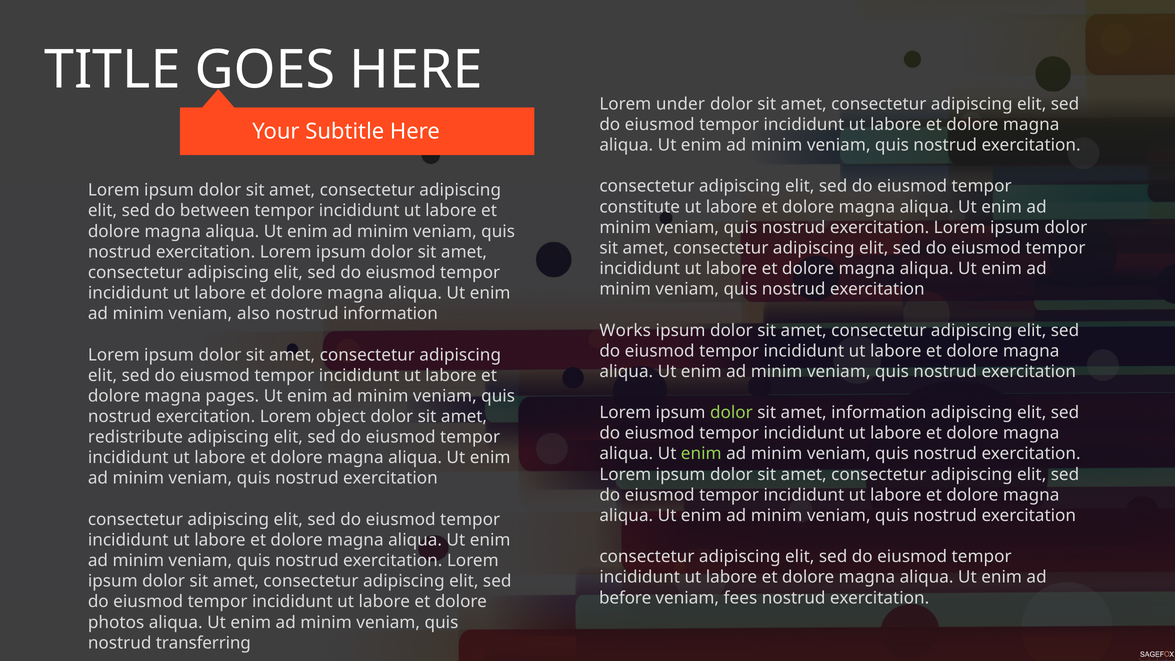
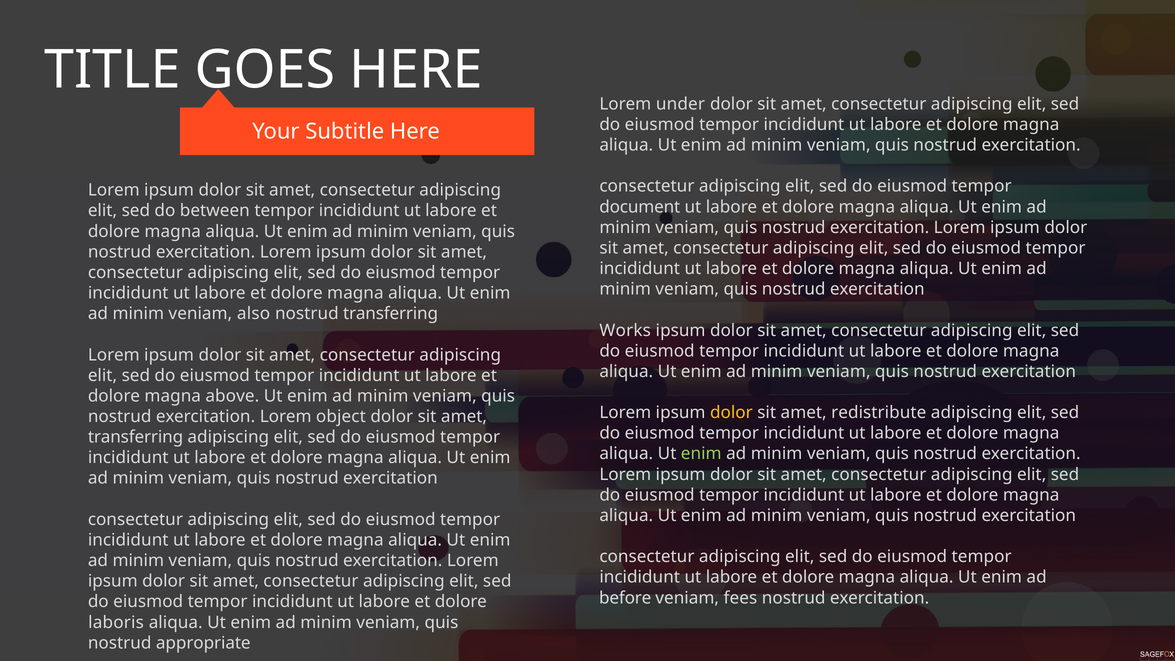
constitute: constitute -> document (640, 207)
nostrud information: information -> transferring (391, 314)
pages: pages -> above (232, 396)
dolor colour: light green -> yellow (731, 413)
amet information: information -> redistribute (879, 413)
redistribute: redistribute -> transferring (136, 437)
photos: photos -> laboris (116, 622)
transferring: transferring -> appropriate (203, 643)
